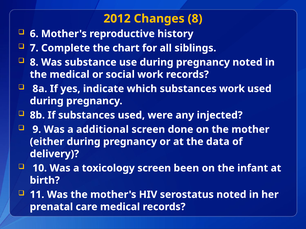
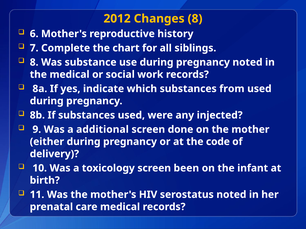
substances work: work -> from (232, 89)
data: data -> code (218, 142)
